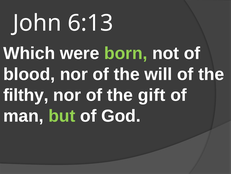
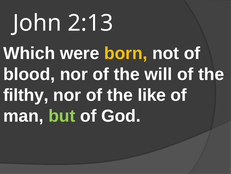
6:13: 6:13 -> 2:13 (90, 23)
born colour: light green -> yellow (126, 53)
gift: gift -> like (152, 95)
